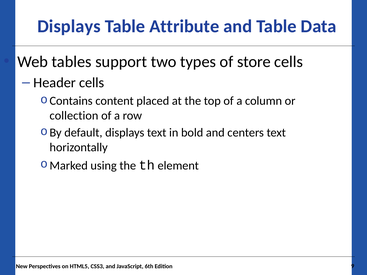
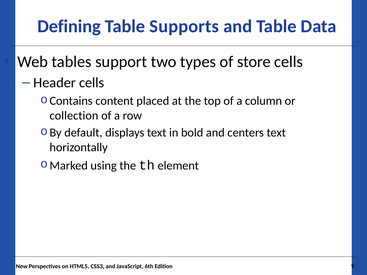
Displays: Displays -> Defining (69, 26)
Attribute: Attribute -> Supports (184, 26)
